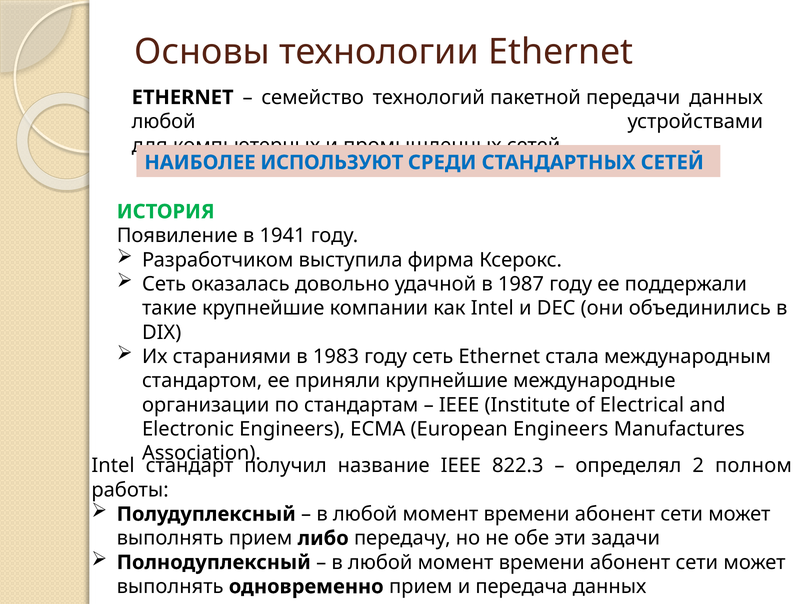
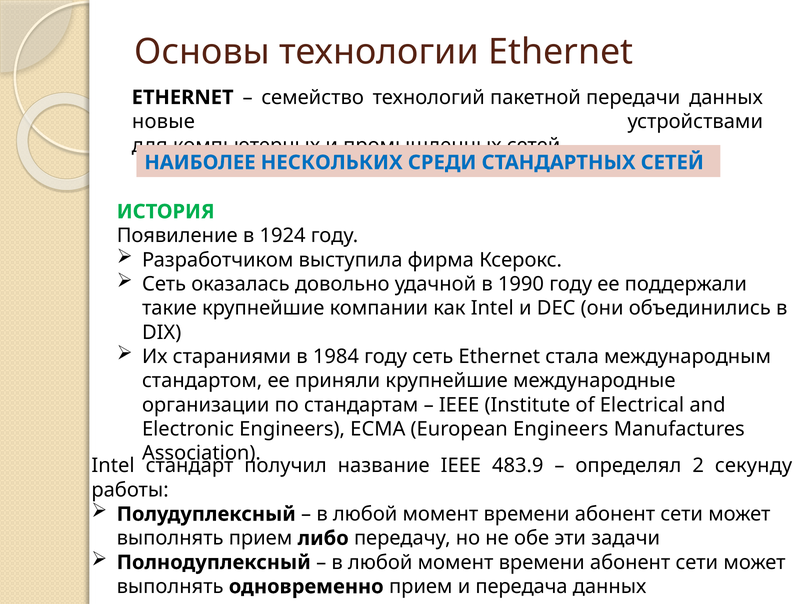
любой: любой -> новые (163, 122)
ИСПОЛЬЗУЮТ: ИСПОЛЬЗУЮТ -> НЕСКОЛЬКИХ (332, 163)
1941: 1941 -> 1924 (283, 236)
1987: 1987 -> 1990 (521, 284)
1983: 1983 -> 1984 (336, 357)
822.3: 822.3 -> 483.9 (518, 466)
полном: полном -> секунду (754, 466)
